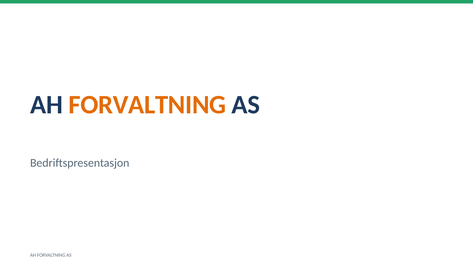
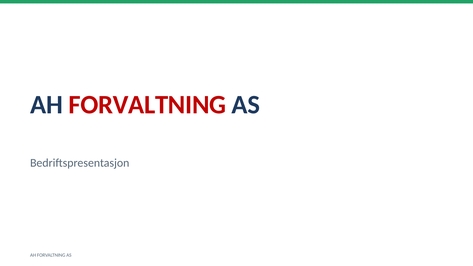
FORVALTNING colour: orange -> red (147, 105)
